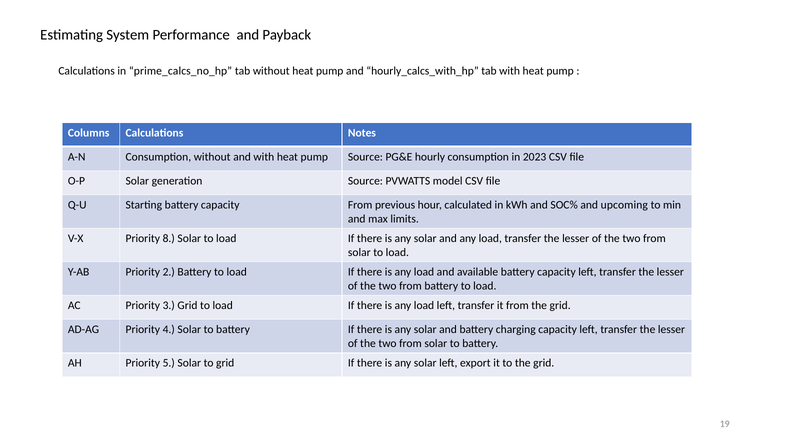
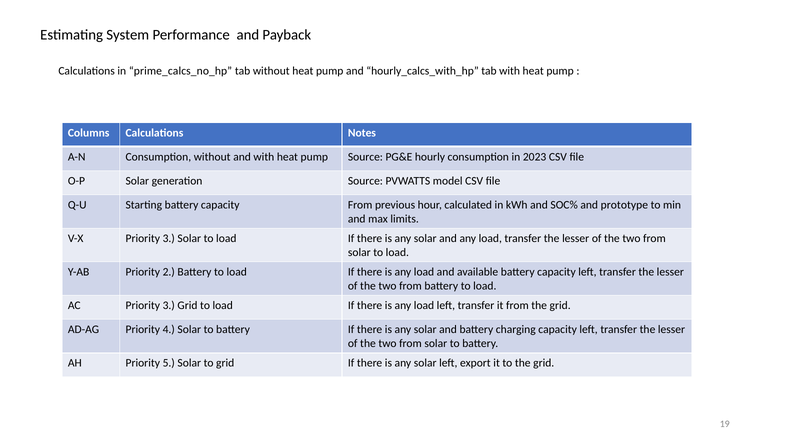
upcoming: upcoming -> prototype (624, 205)
V-X Priority 8: 8 -> 3 (169, 239)
